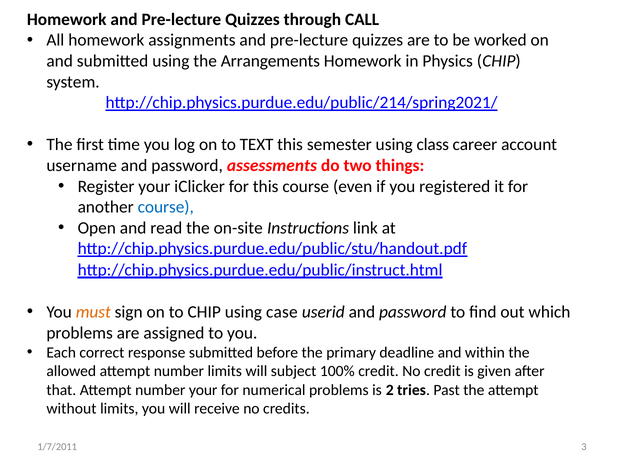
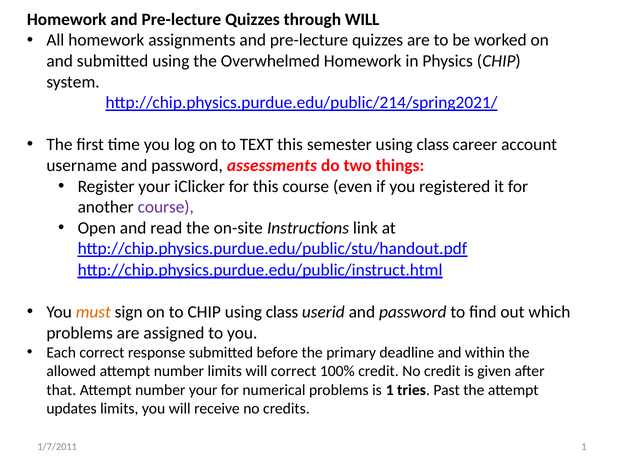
through CALL: CALL -> WILL (362, 19)
Arrangements: Arrangements -> Overwhelmed (270, 61)
course colour: blue -> purple (166, 207)
CHIP using case: case -> class (282, 312)
will subject: subject -> correct (294, 371)
is 2: 2 -> 1 (390, 390)
without: without -> updates (72, 409)
1/7/2011 3: 3 -> 1 (584, 447)
